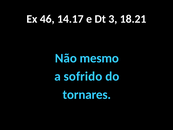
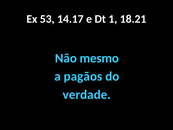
46: 46 -> 53 (47, 19)
3: 3 -> 1 (113, 19)
sofrido: sofrido -> pagãos (83, 76)
tornares: tornares -> verdade (87, 94)
